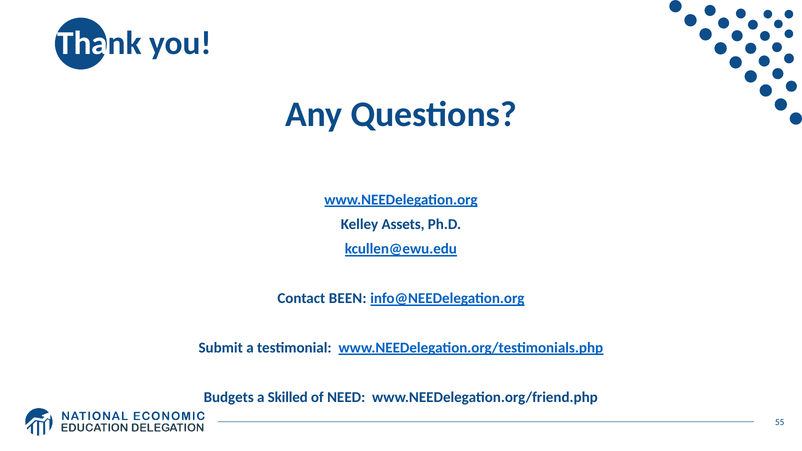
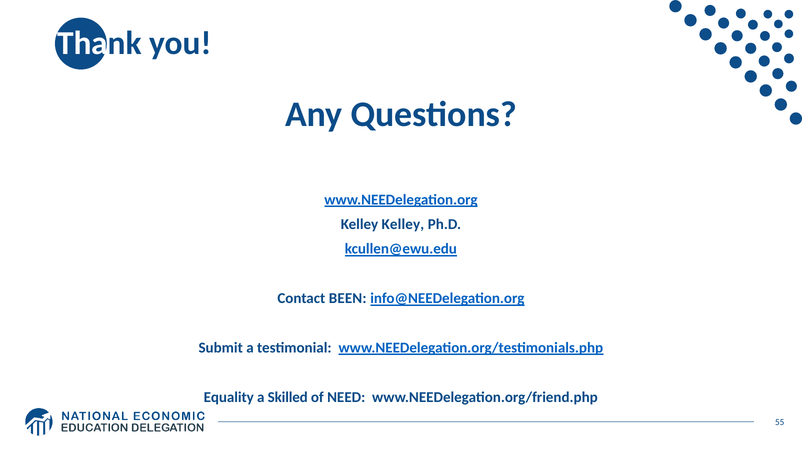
Kelley Assets: Assets -> Kelley (403, 224)
Budgets: Budgets -> Equality (229, 397)
